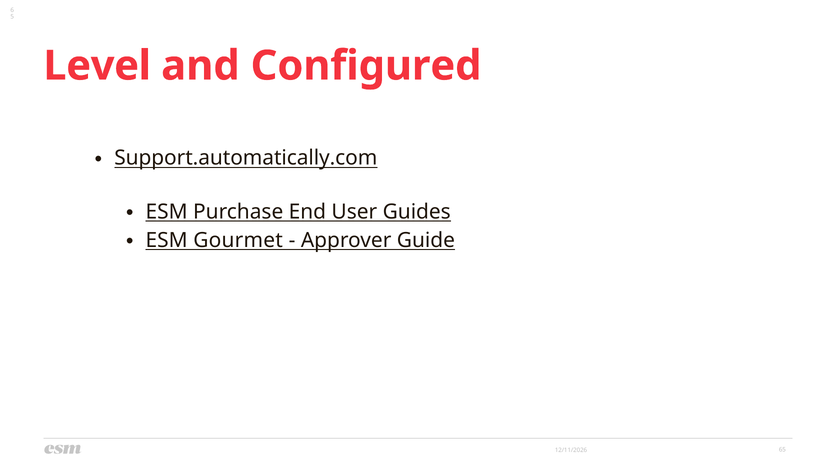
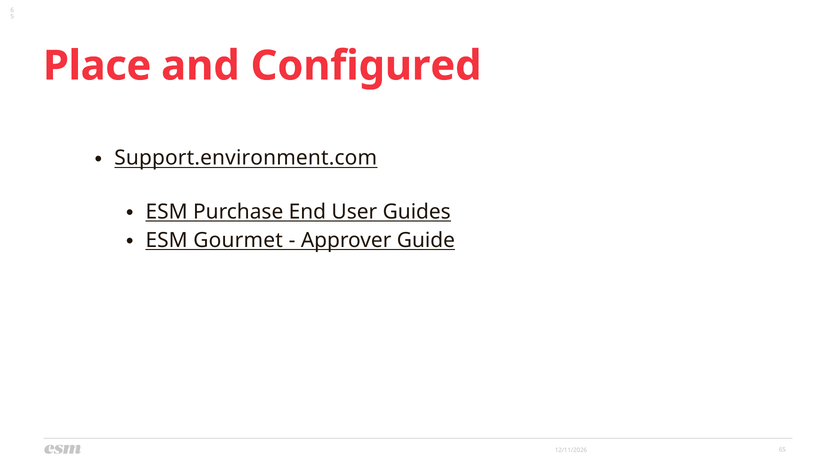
Level: Level -> Place (97, 66)
Support.automatically.com: Support.automatically.com -> Support.environment.com (246, 158)
